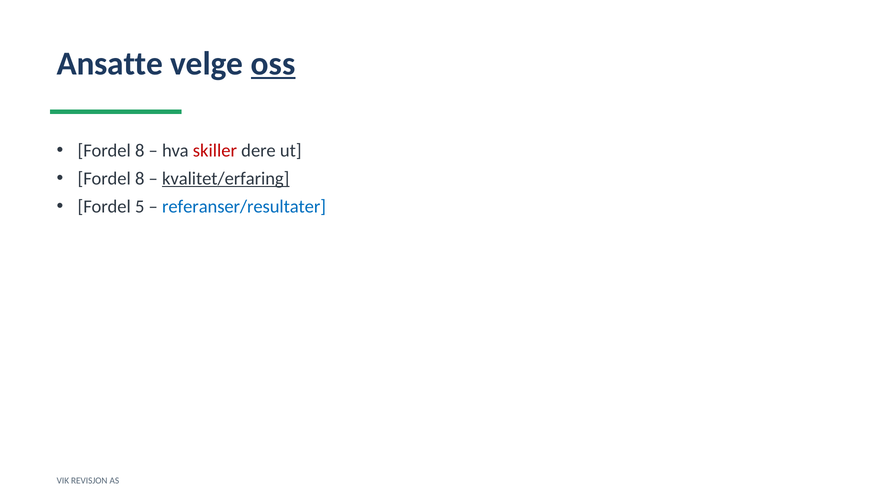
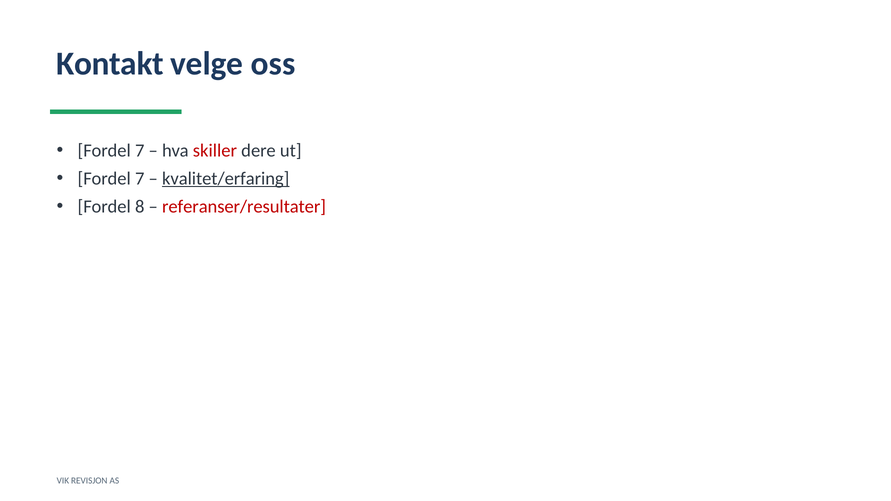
Ansatte: Ansatte -> Kontakt (110, 64)
oss underline: present -> none (273, 64)
8: 8 -> 7 (140, 151)
8: 8 -> 7 (140, 179)
5: 5 -> 8 (140, 207)
referanser/resultater colour: blue -> red (244, 207)
